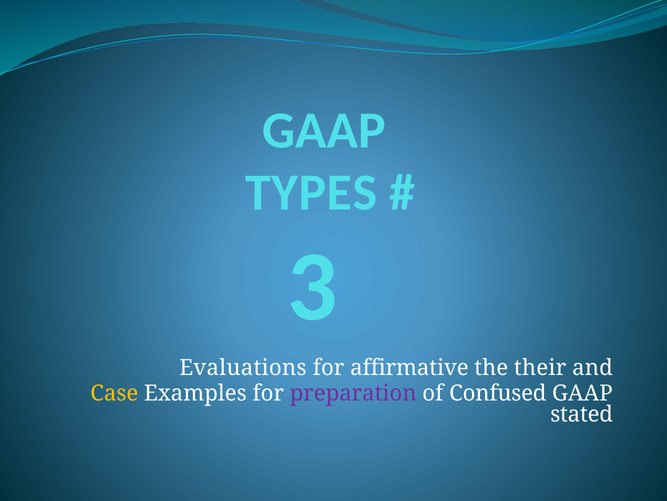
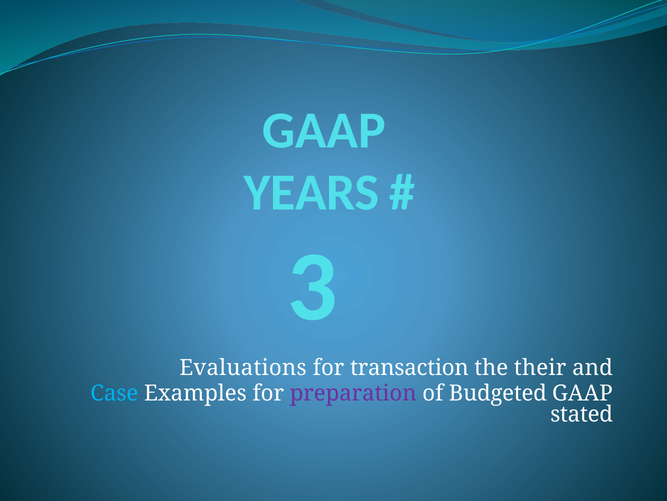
TYPES: TYPES -> YEARS (312, 193)
affirmative: affirmative -> transaction (409, 367)
Case colour: yellow -> light blue (114, 393)
Confused: Confused -> Budgeted (498, 393)
